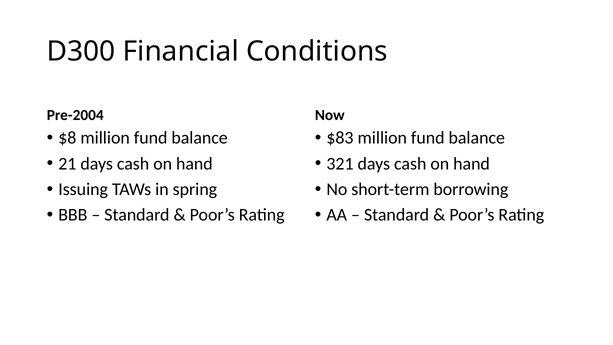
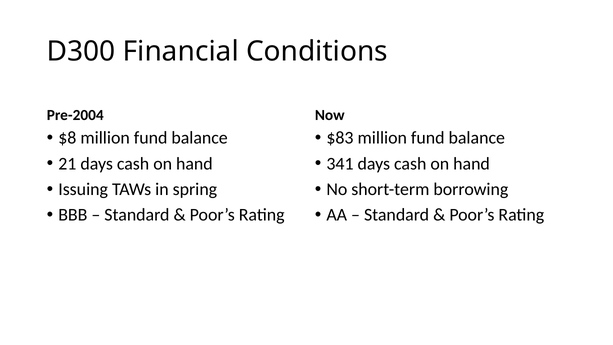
321: 321 -> 341 (340, 164)
